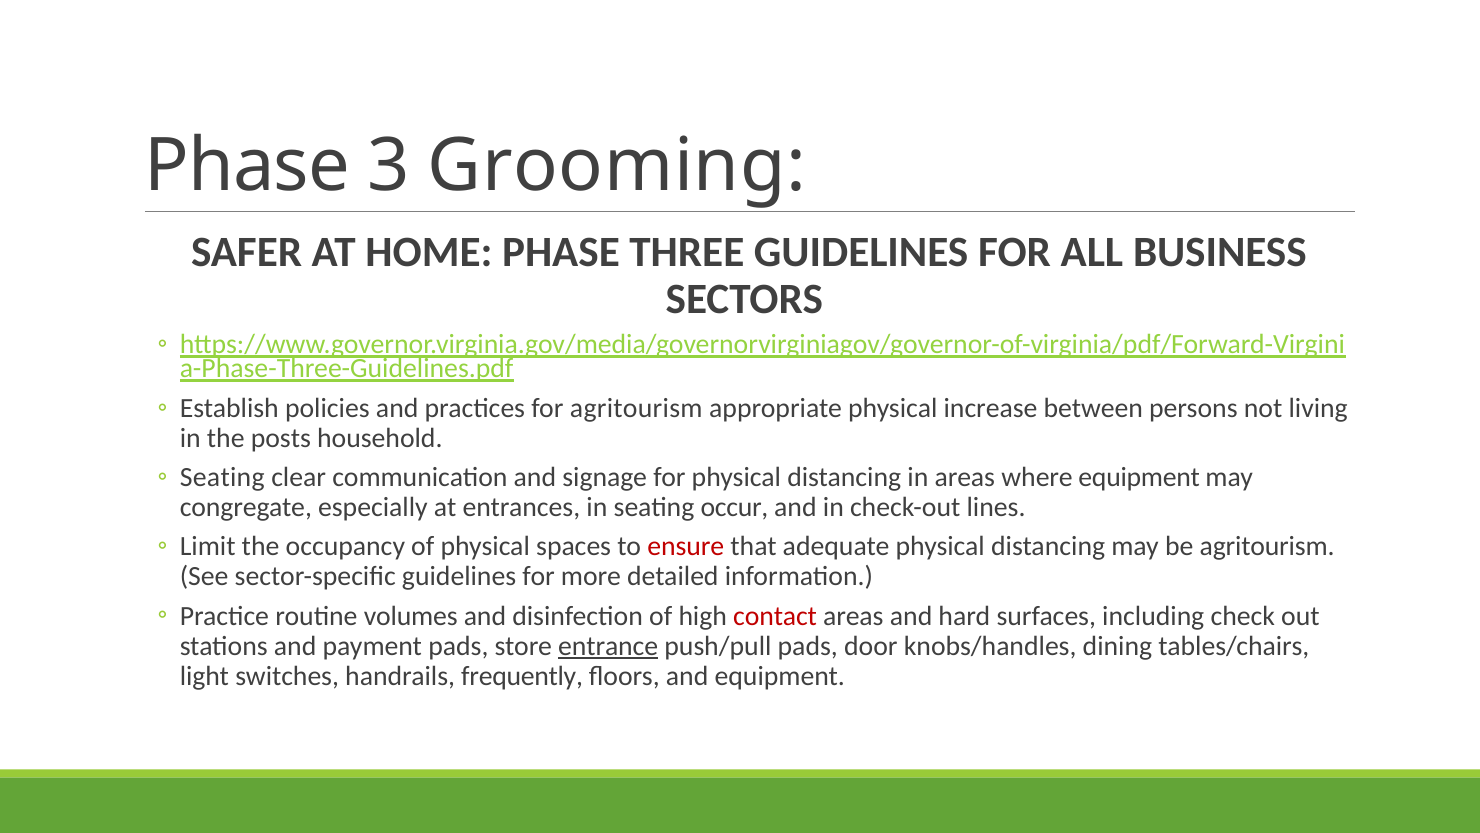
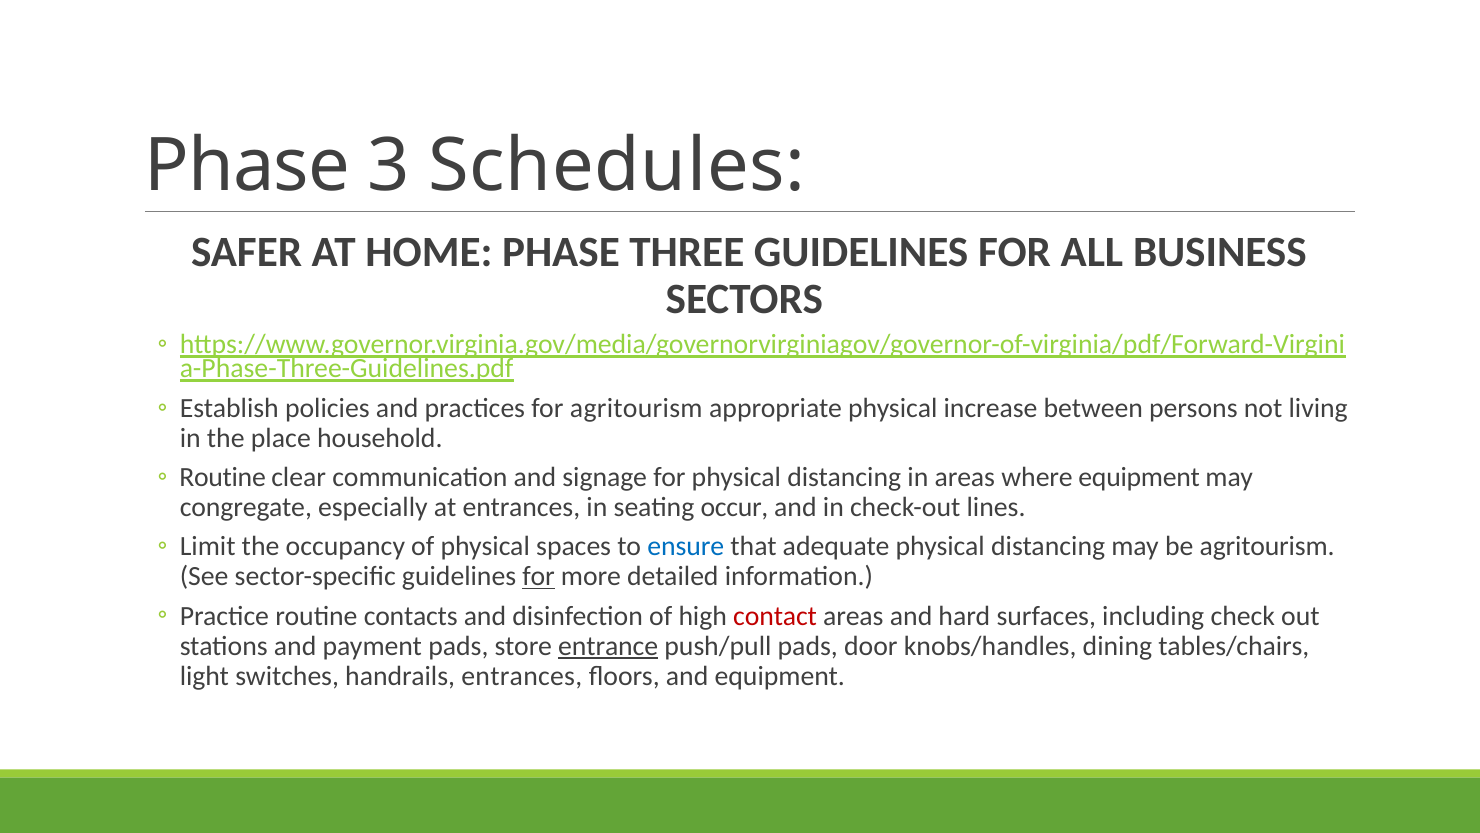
Grooming: Grooming -> Schedules (617, 166)
posts: posts -> place (281, 438)
Seating: Seating -> Routine (223, 477)
ensure colour: red -> blue (686, 546)
for underline: none -> present (539, 576)
volumes: volumes -> contacts (411, 616)
handrails frequently: frequently -> entrances (522, 675)
